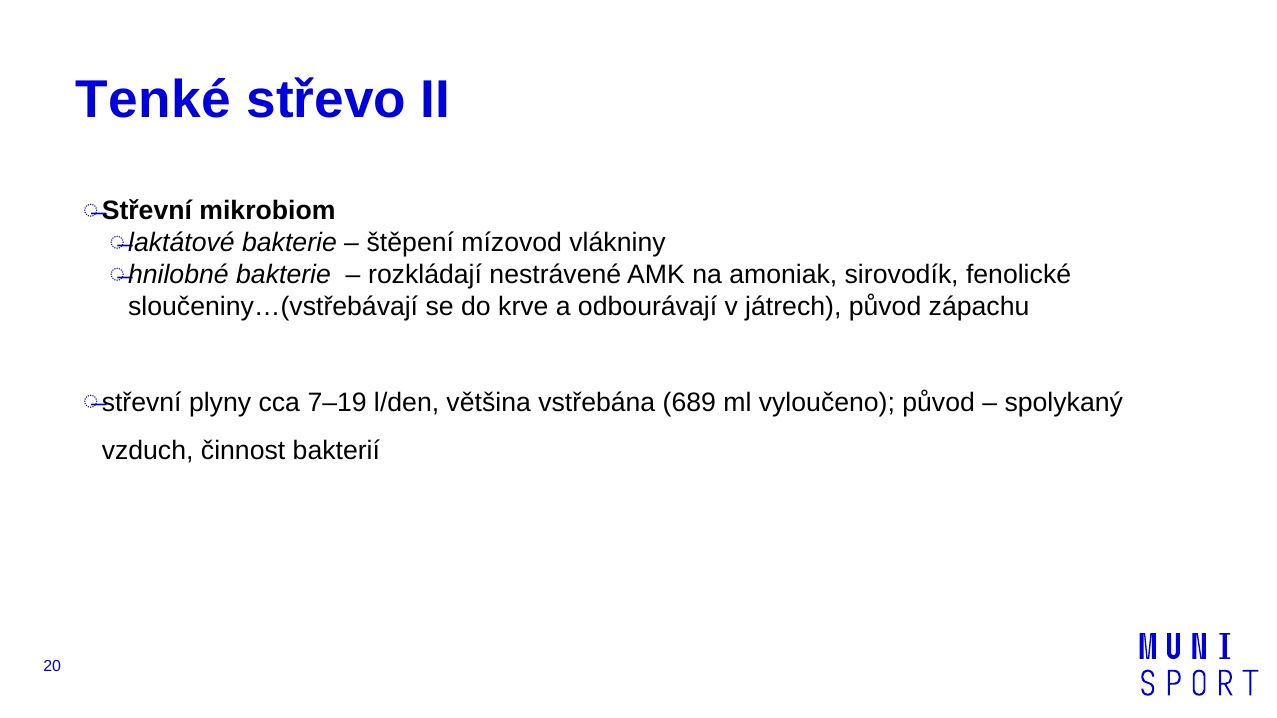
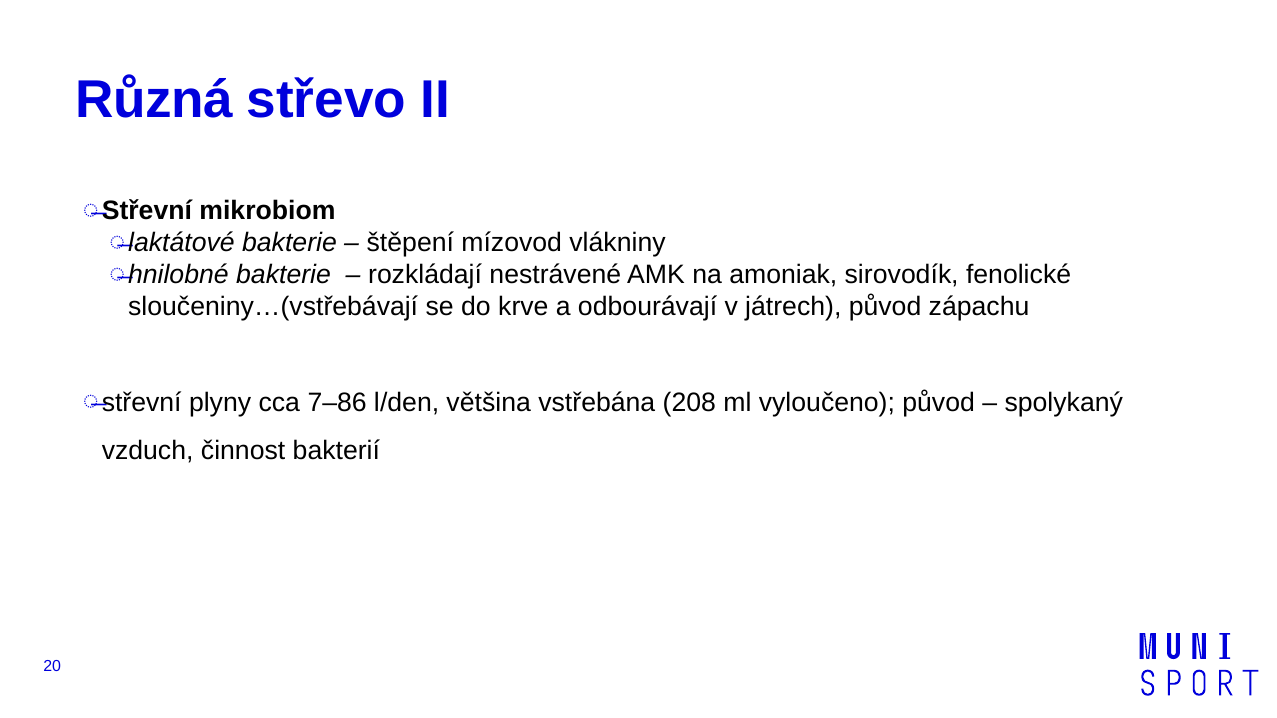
Tenké: Tenké -> Různá (154, 100)
7–19: 7–19 -> 7–86 (337, 403)
689: 689 -> 208 (689, 403)
